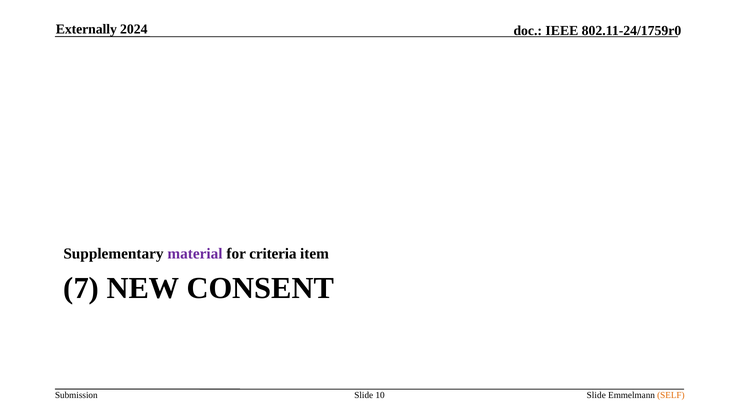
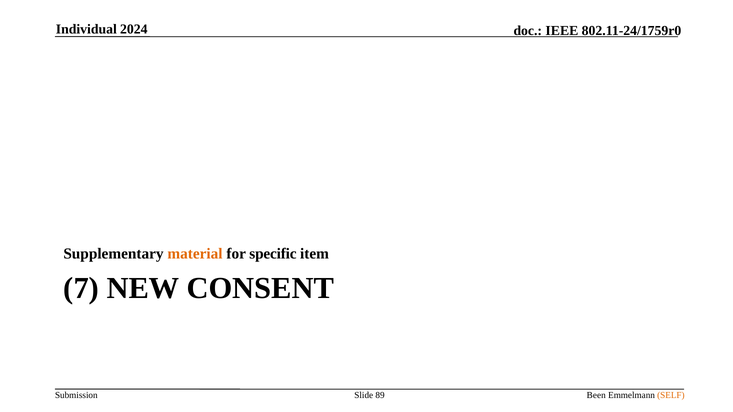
Externally: Externally -> Individual (86, 29)
material colour: purple -> orange (195, 254)
criteria: criteria -> specific (273, 254)
10: 10 -> 89 (380, 395)
Slide: Slide -> Been (596, 395)
